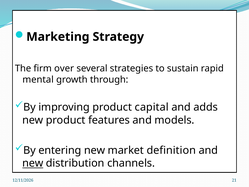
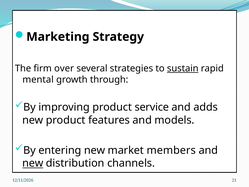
sustain underline: none -> present (183, 68)
capital: capital -> service (152, 107)
definition: definition -> members (171, 150)
